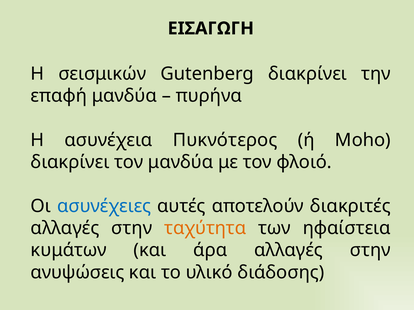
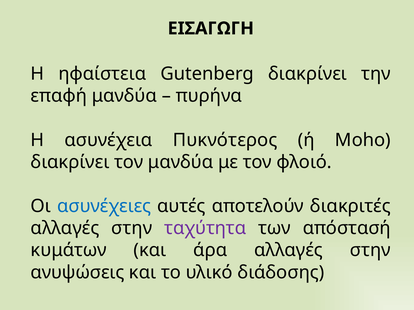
σεισμικών: σεισμικών -> ηφαίστεια (102, 74)
ταχύτητα colour: orange -> purple (205, 229)
ηφαίστεια: ηφαίστεια -> απόστασή (347, 229)
